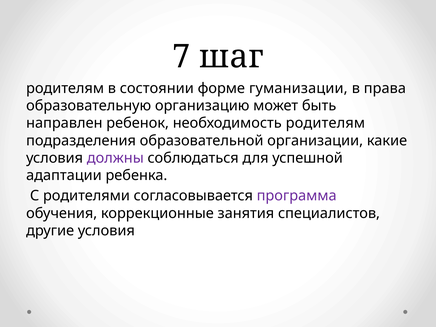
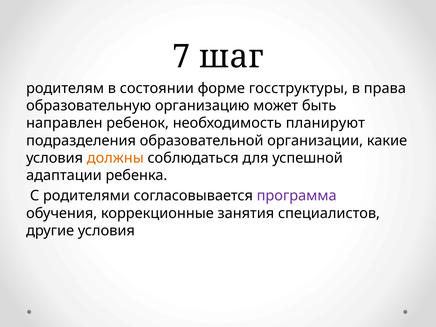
гуманизации: гуманизации -> госструктуры (298, 88)
необходимость родителям: родителям -> планируют (325, 123)
должны colour: purple -> orange (115, 158)
